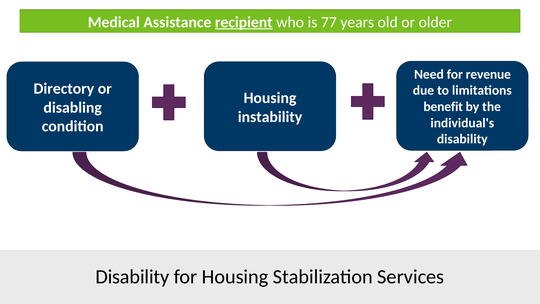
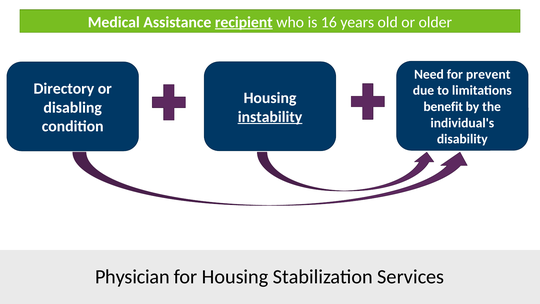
77: 77 -> 16 (329, 22)
revenue: revenue -> prevent (488, 74)
instability underline: none -> present (270, 117)
Disability: Disability -> Physician (132, 277)
